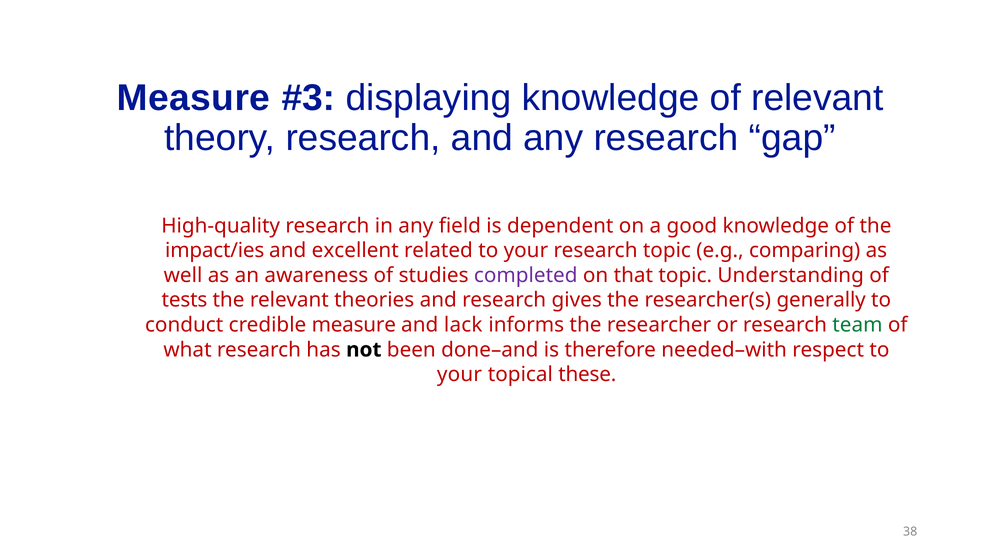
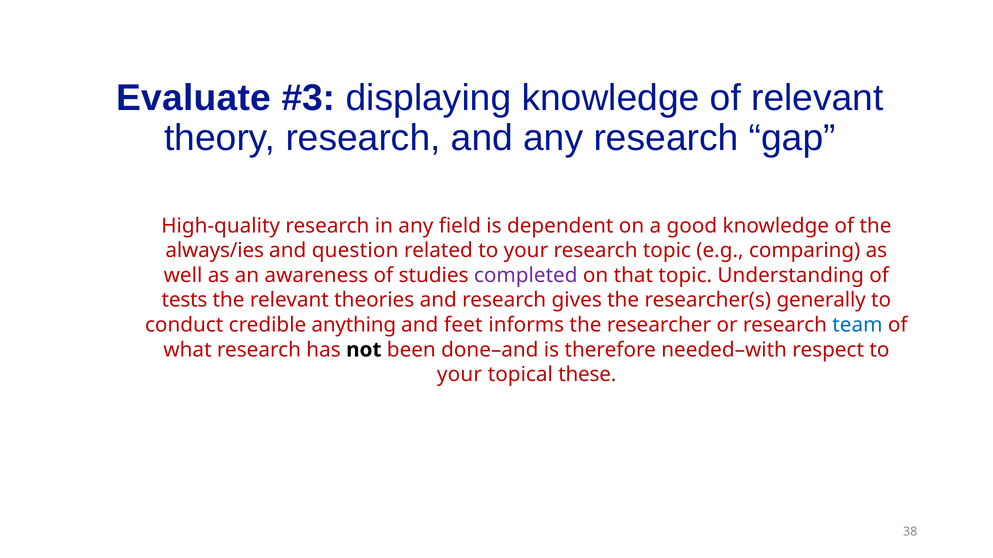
Measure: Measure -> Evaluate (194, 98)
impact/ies: impact/ies -> always/ies (215, 251)
excellent: excellent -> question (355, 251)
credible measure: measure -> anything (354, 325)
lack: lack -> feet (463, 325)
team colour: green -> blue (857, 325)
